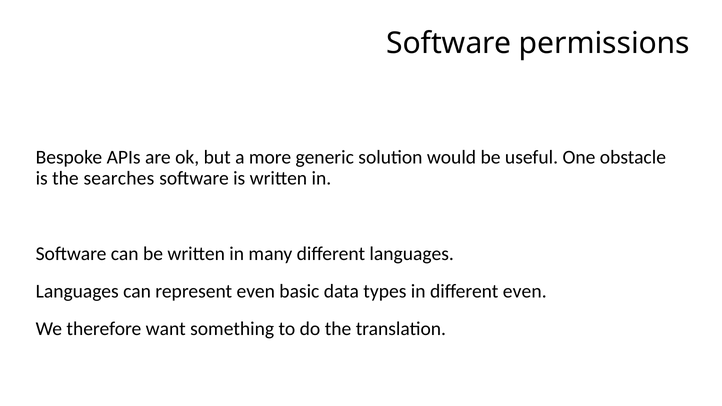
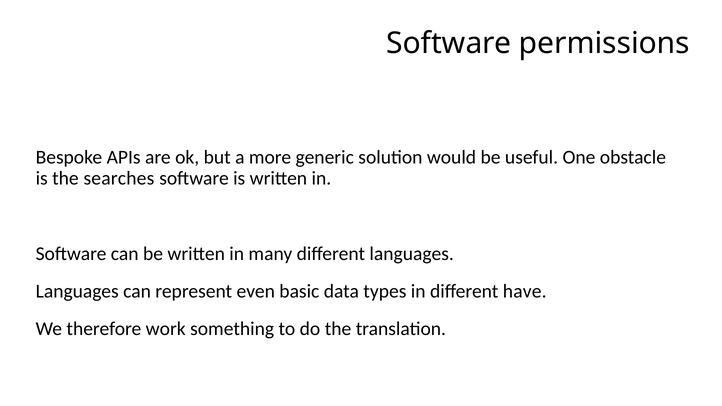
different even: even -> have (525, 291)
want: want -> work (166, 329)
